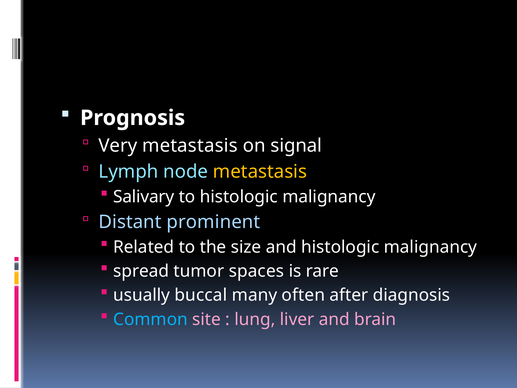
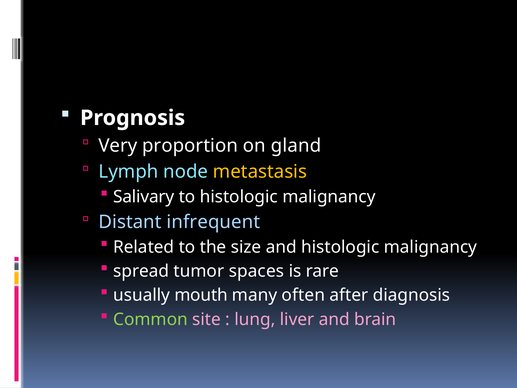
Very metastasis: metastasis -> proportion (190, 146)
signal: signal -> gland (296, 146)
prominent: prominent -> infrequent (213, 222)
buccal: buccal -> mouth (201, 295)
Common colour: light blue -> light green (150, 319)
